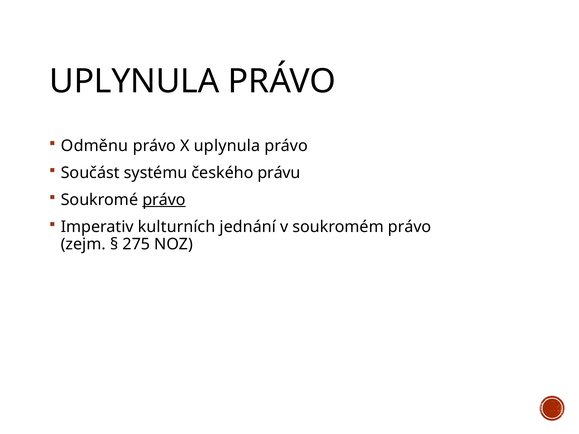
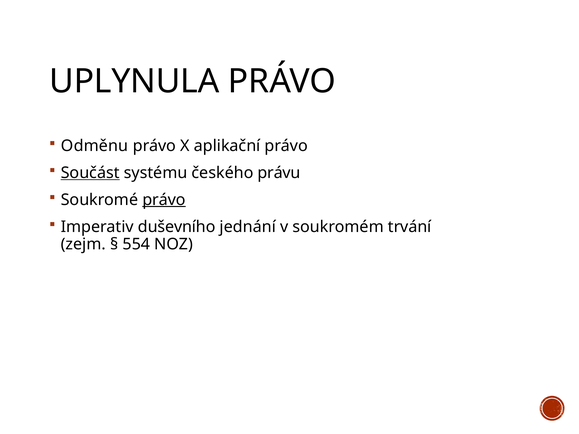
X uplynula: uplynula -> aplikační (227, 146)
Součást underline: none -> present (90, 173)
kulturních: kulturních -> duševního (177, 227)
soukromém právo: právo -> trvání (410, 227)
275: 275 -> 554 (136, 244)
